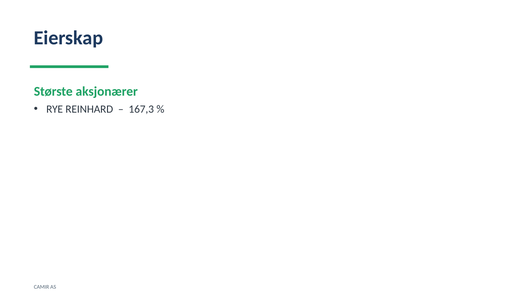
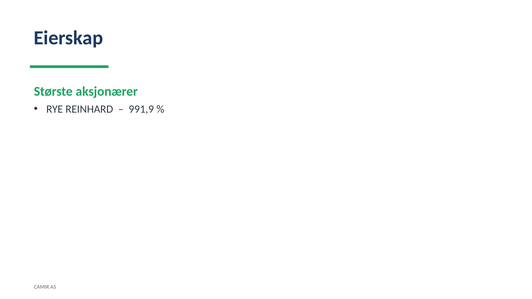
167,3: 167,3 -> 991,9 (141, 109)
